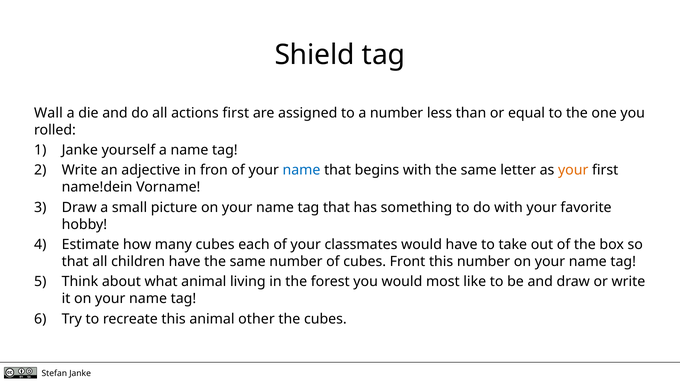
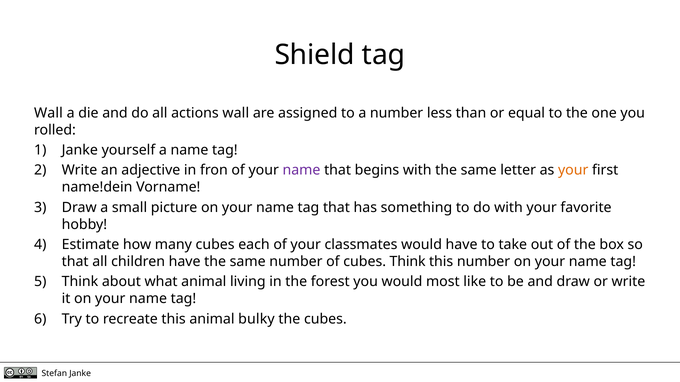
actions first: first -> wall (236, 113)
name colour: blue -> purple (302, 171)
cubes Front: Front -> Think (408, 262)
other: other -> bulky (256, 319)
